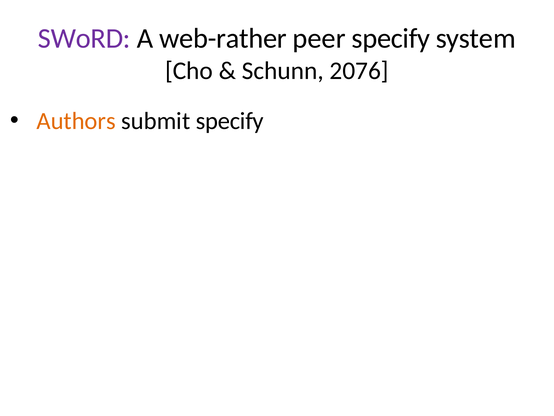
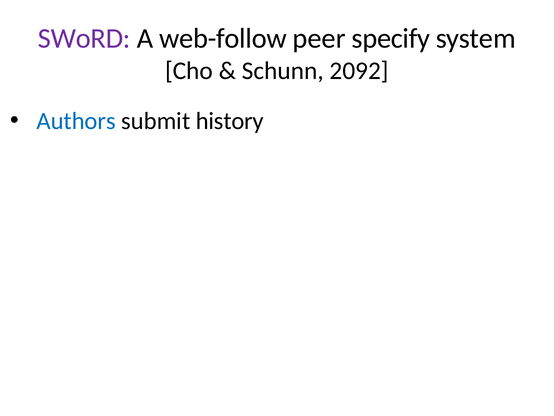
web-rather: web-rather -> web-follow (223, 38)
2076: 2076 -> 2092 (359, 71)
Authors colour: orange -> blue (76, 121)
submit specify: specify -> history (230, 121)
